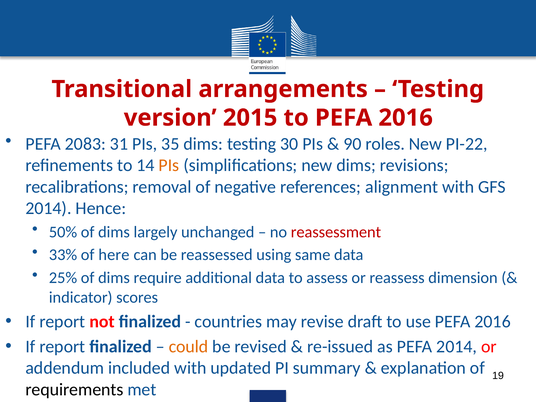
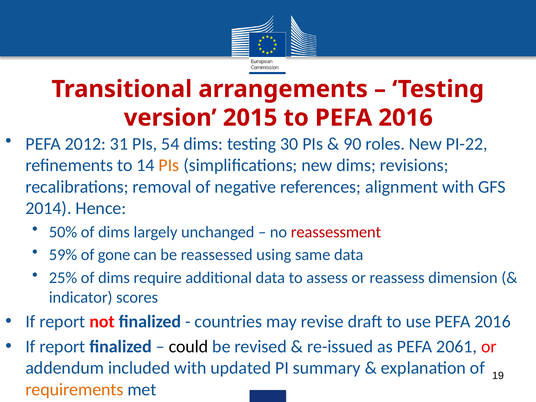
2083: 2083 -> 2012 (85, 144)
35: 35 -> 54 (170, 144)
33%: 33% -> 59% (63, 255)
here: here -> gone (114, 255)
could colour: orange -> black (189, 347)
PEFA 2014: 2014 -> 2061 (457, 347)
requirements colour: black -> orange (74, 390)
